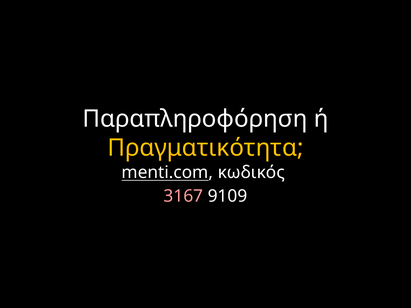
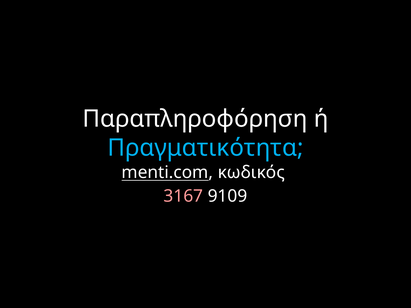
Πραγματικότητα colour: yellow -> light blue (206, 148)
